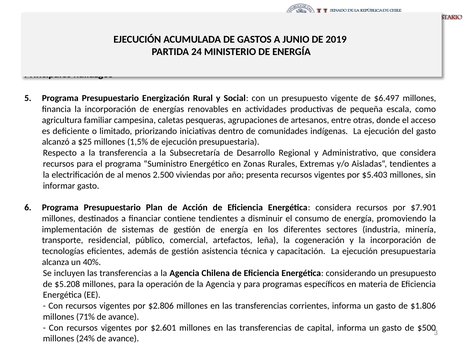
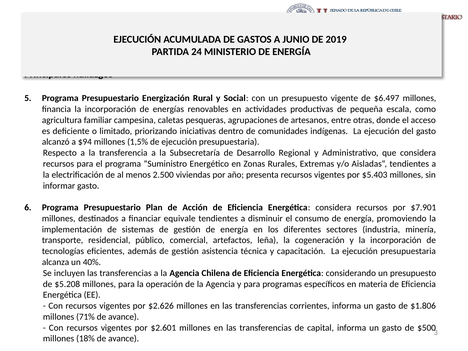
$25: $25 -> $94 (85, 142)
contiene: contiene -> equivale (180, 218)
$2.806: $2.806 -> $2.626 (161, 306)
24%: 24% -> 18% (85, 339)
